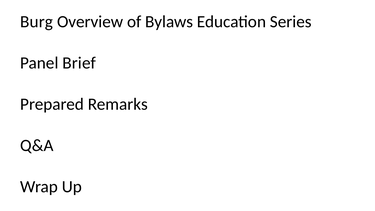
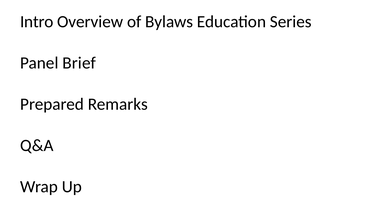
Burg: Burg -> Intro (37, 22)
